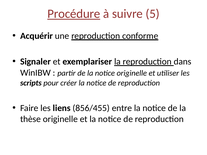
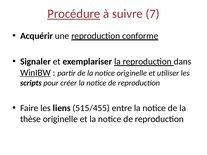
5: 5 -> 7 (153, 14)
WinIBW underline: none -> present (35, 73)
856/455: 856/455 -> 515/455 (91, 108)
